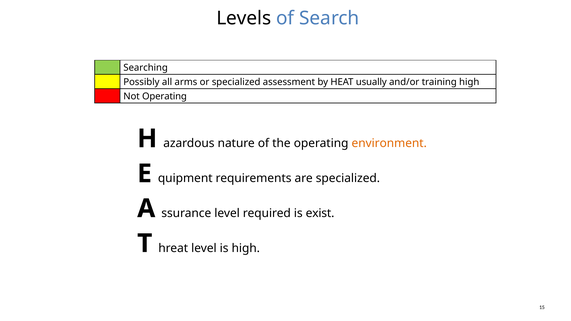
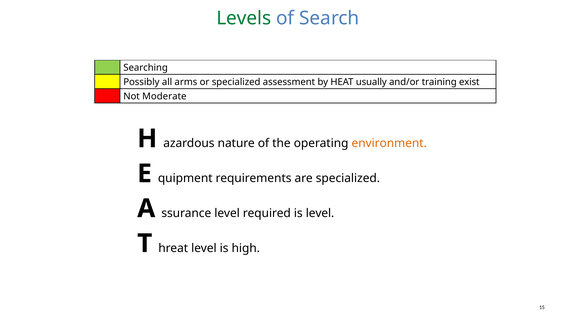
Levels colour: black -> green (244, 18)
training high: high -> exist (469, 82)
Not Operating: Operating -> Moderate (164, 96)
is exist: exist -> level (320, 213)
